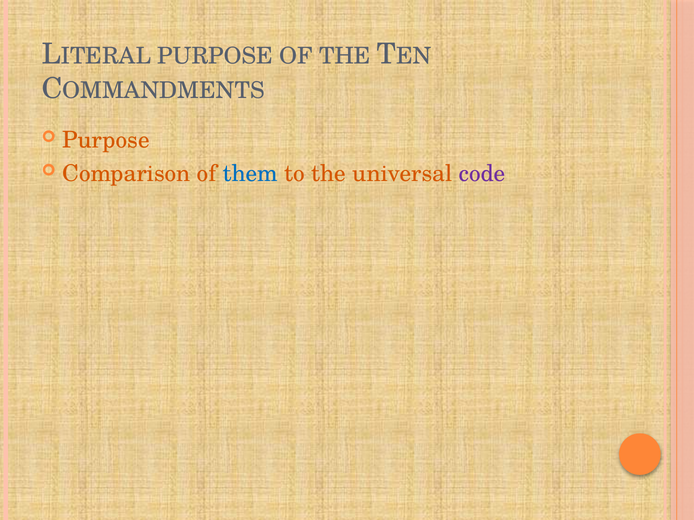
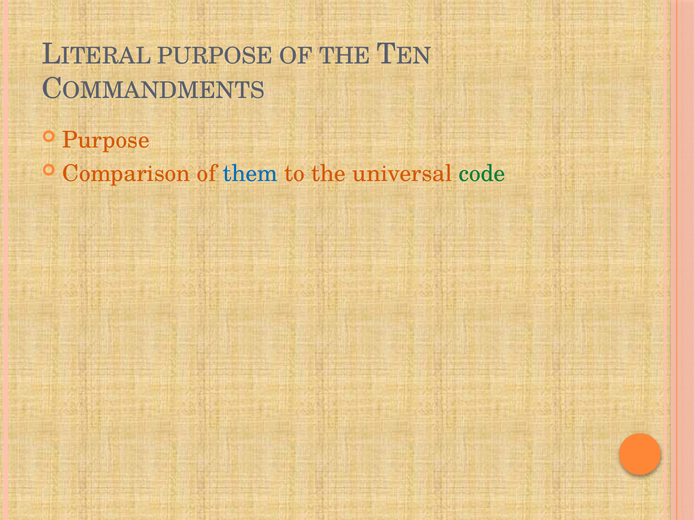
code colour: purple -> green (482, 174)
